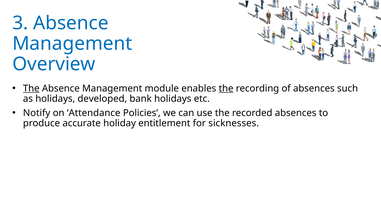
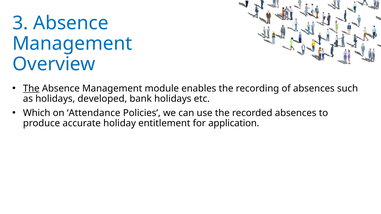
the underline: present -> none (226, 89)
Notify: Notify -> Which (37, 113)
sicknesses: sicknesses -> application (234, 123)
